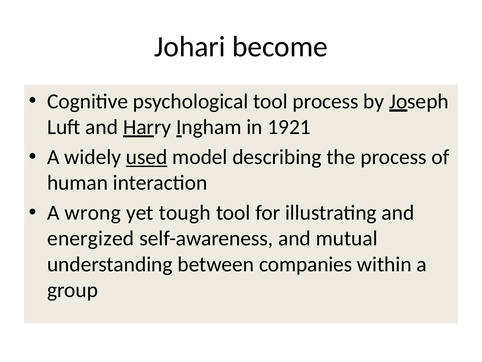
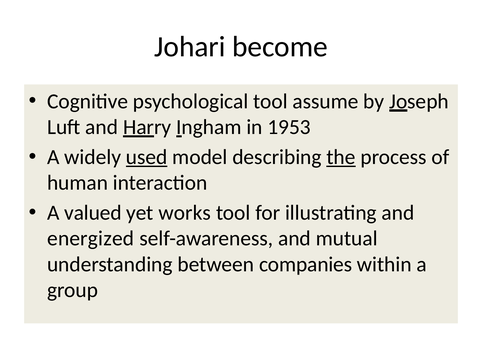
tool process: process -> assume (325, 101)
1921: 1921 -> 1953 (289, 127)
the underline: none -> present (341, 157)
wrong: wrong -> valued (93, 213)
tough: tough -> works (185, 213)
